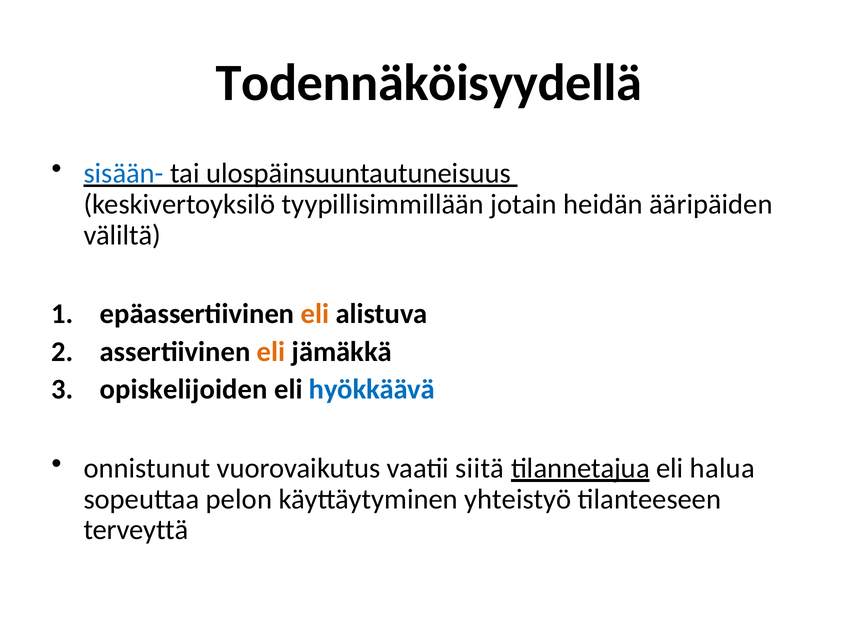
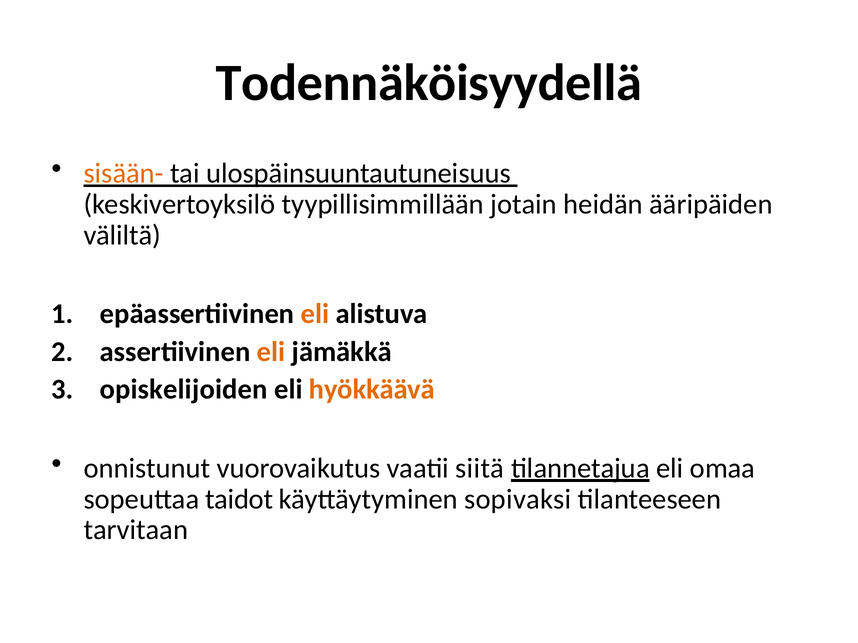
sisään- colour: blue -> orange (124, 174)
hyökkäävä colour: blue -> orange (372, 390)
halua: halua -> omaa (723, 469)
pelon: pelon -> taidot (239, 500)
yhteistyö: yhteistyö -> sopivaksi (518, 500)
terveyttä: terveyttä -> tarvitaan (136, 530)
